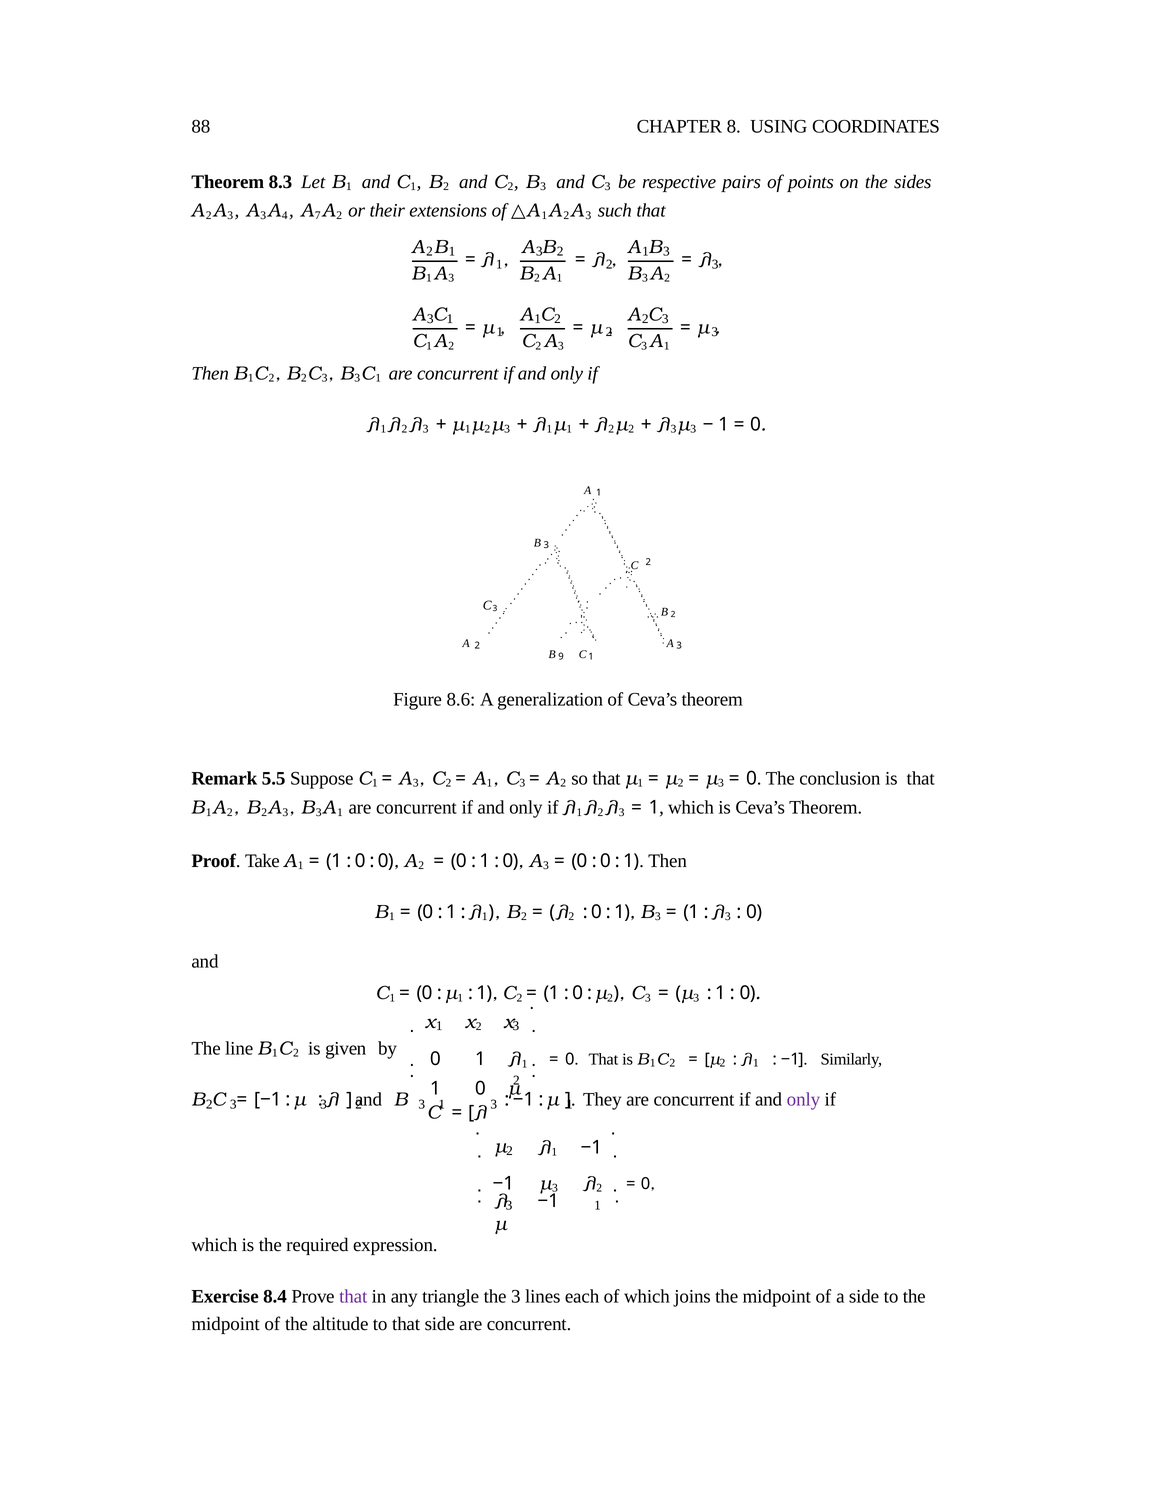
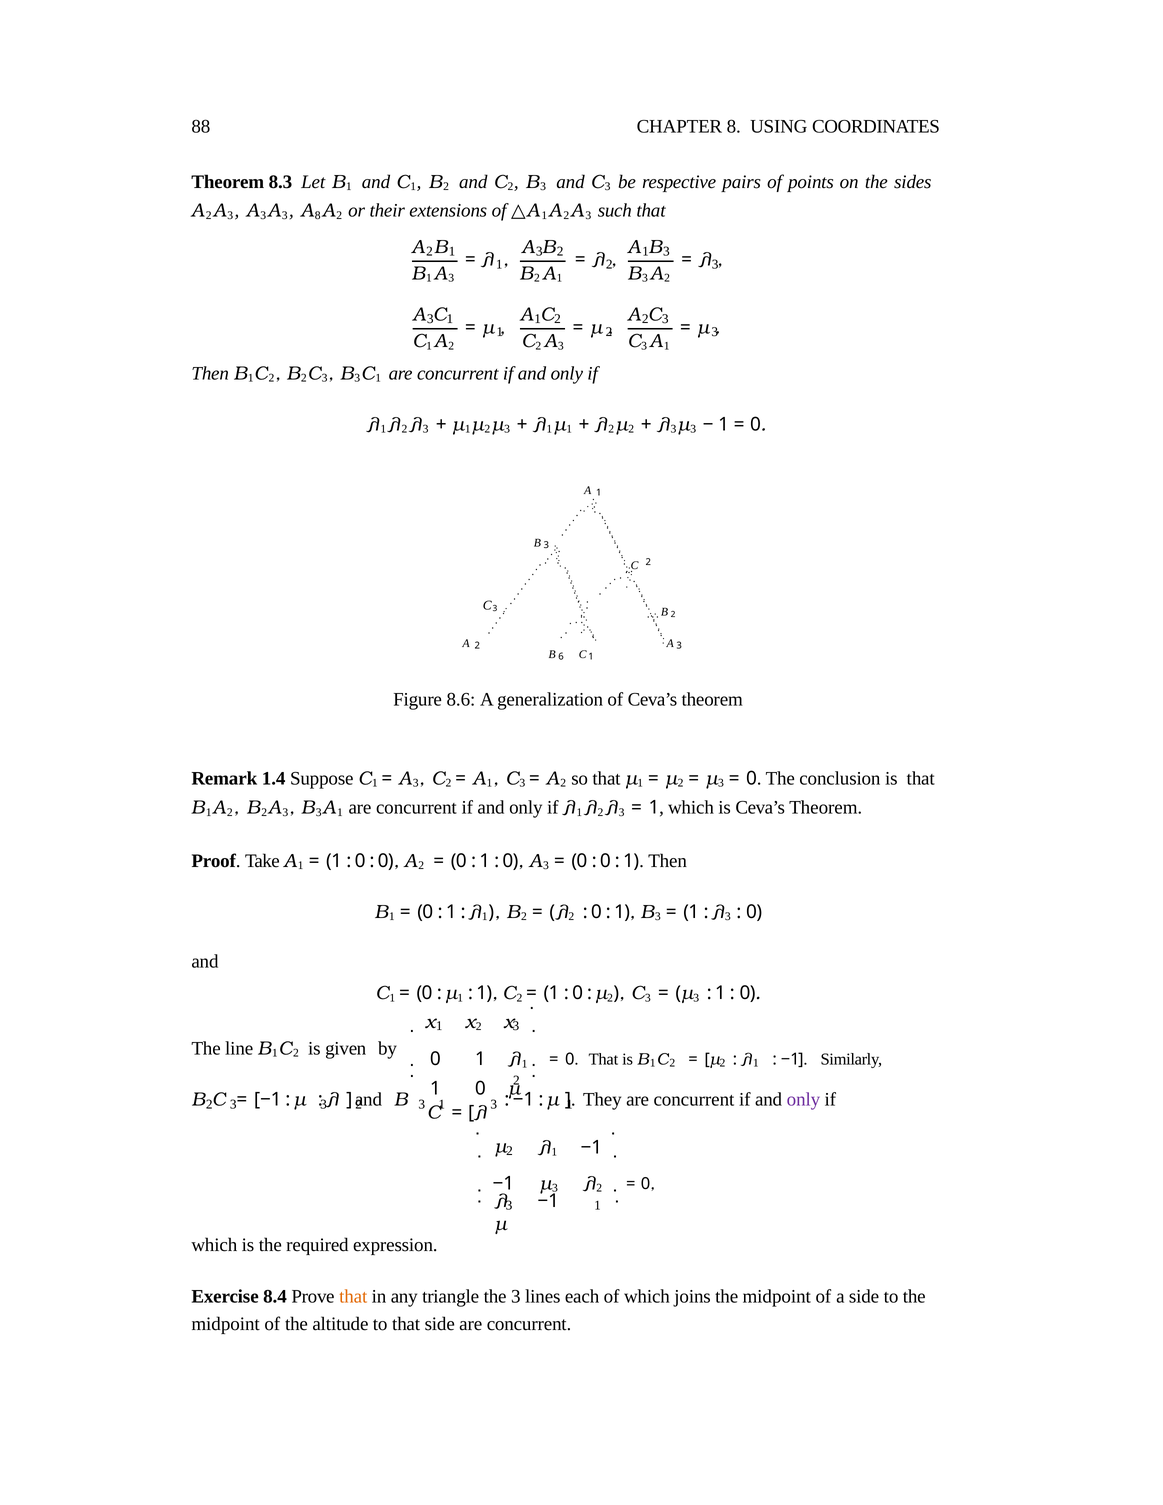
3 A 4: 4 -> 3 (285, 215)
A 7: 7 -> 8 (318, 215)
9: 9 -> 6 (561, 656)
5.5: 5.5 -> 1.4 (274, 779)
that colour: purple -> orange (353, 1297)
